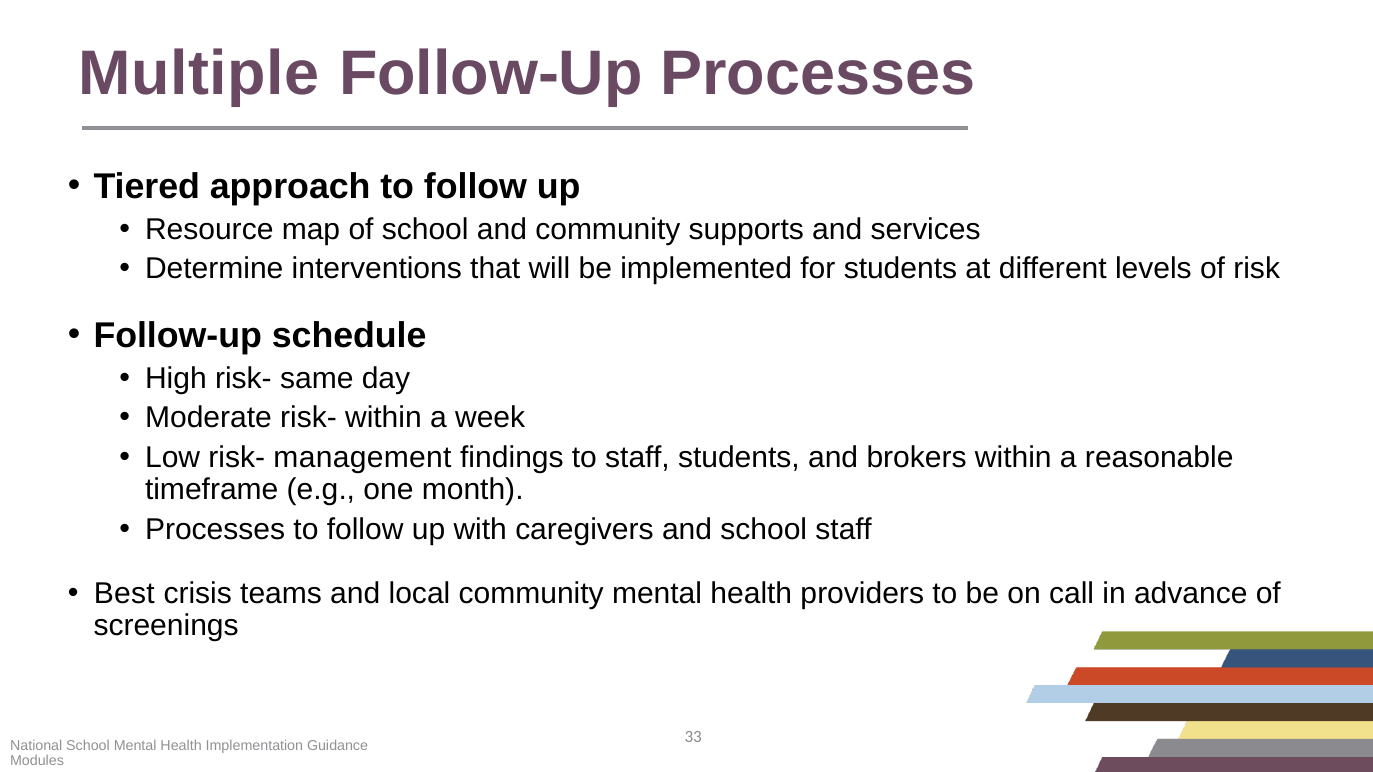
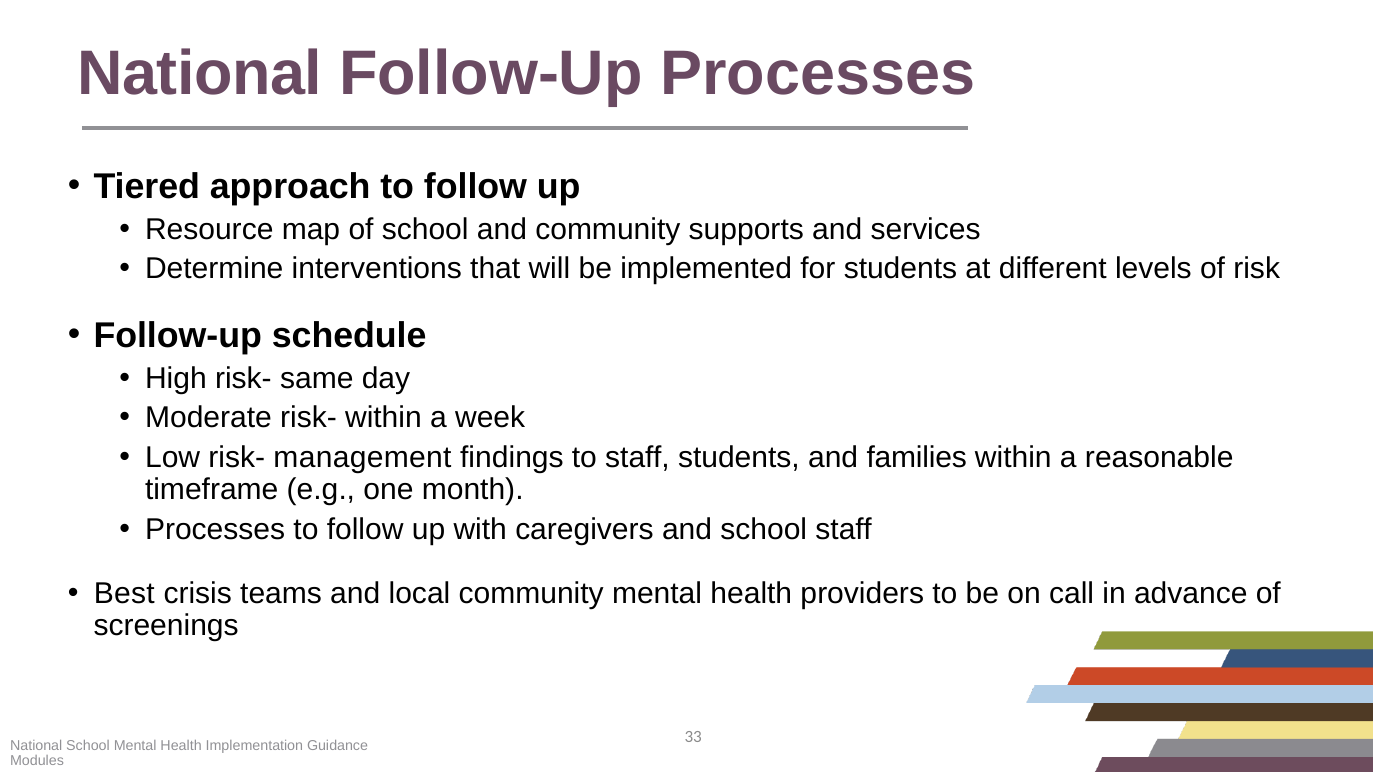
Multiple: Multiple -> National (200, 73)
brokers: brokers -> families (917, 458)
